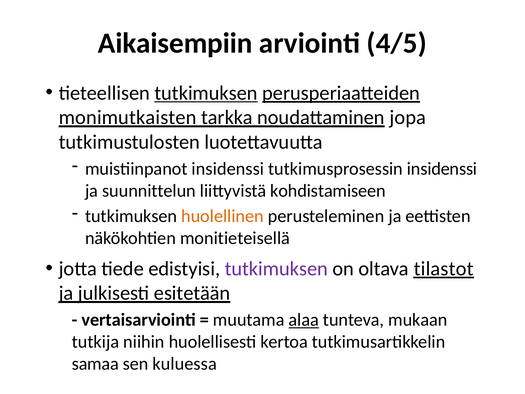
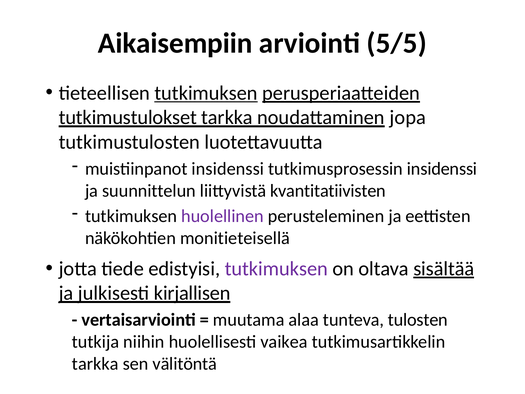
4/5: 4/5 -> 5/5 (397, 43)
monimutkaisten: monimutkaisten -> tutkimustulokset (128, 117)
kohdistamiseen: kohdistamiseen -> kvantitatiivisten (328, 191)
huolellinen colour: orange -> purple (222, 216)
tilastot: tilastot -> sisältää (444, 269)
esitetään: esitetään -> kirjallisen (192, 293)
alaa underline: present -> none (304, 320)
mukaan: mukaan -> tulosten (418, 320)
kertoa: kertoa -> vaikea (284, 342)
samaa: samaa -> tarkka (95, 363)
kuluessa: kuluessa -> välitöntä (185, 363)
